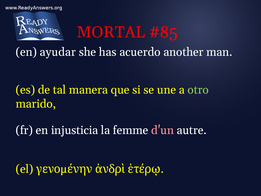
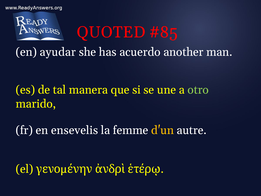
MORTAL: MORTAL -> QUOTED (111, 32)
injusticia: injusticia -> ensevelis (75, 130)
d'un colour: pink -> yellow (163, 130)
